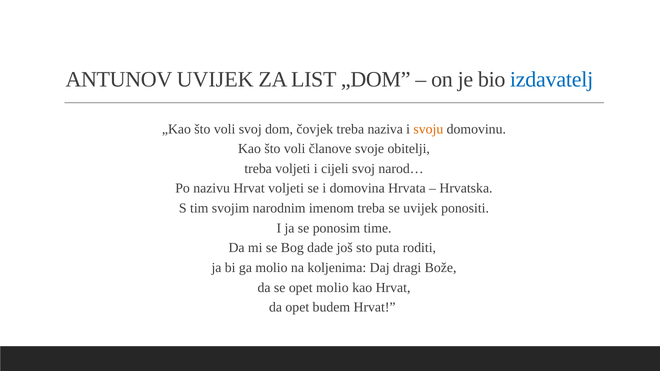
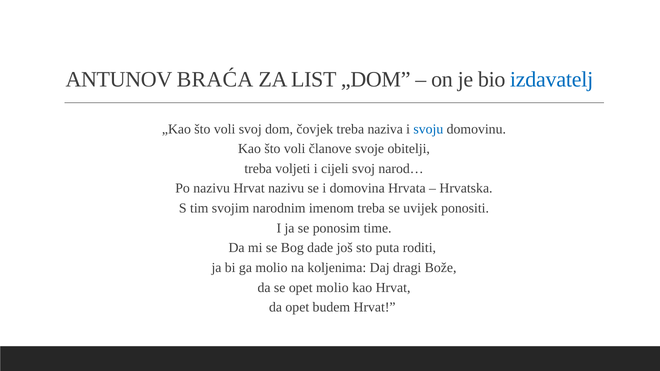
ANTUNOV UVIJEK: UVIJEK -> BRAĆA (215, 80)
svoju colour: orange -> blue (428, 129)
Hrvat voljeti: voljeti -> nazivu (286, 189)
